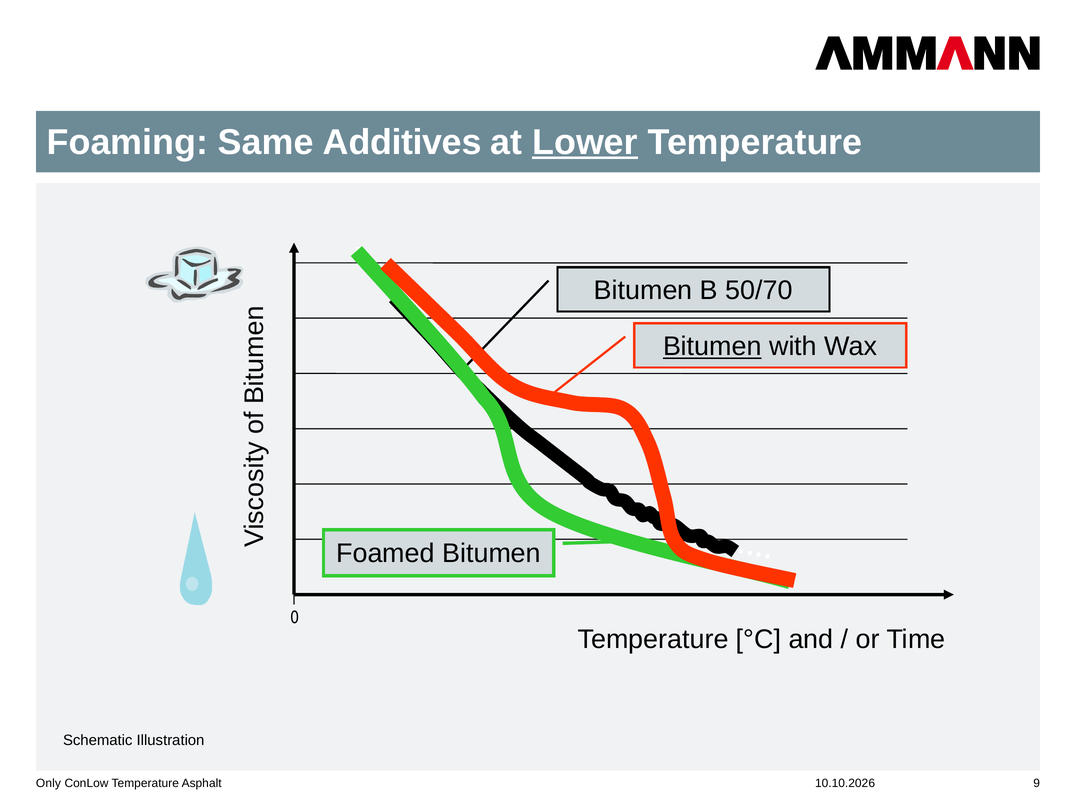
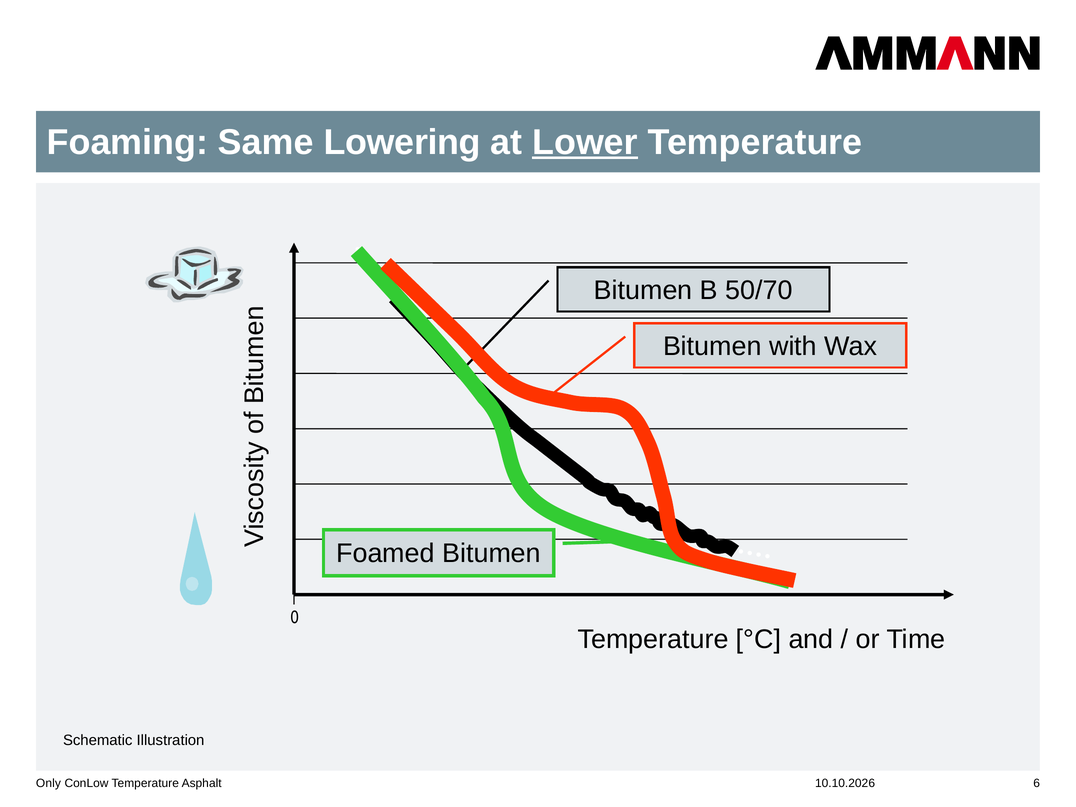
Additives: Additives -> Lowering (402, 142)
Bitumen underline: present -> none (712, 346)
9: 9 -> 6 (1037, 783)
